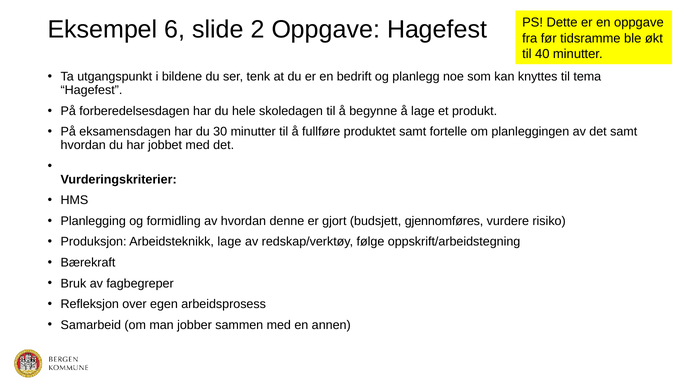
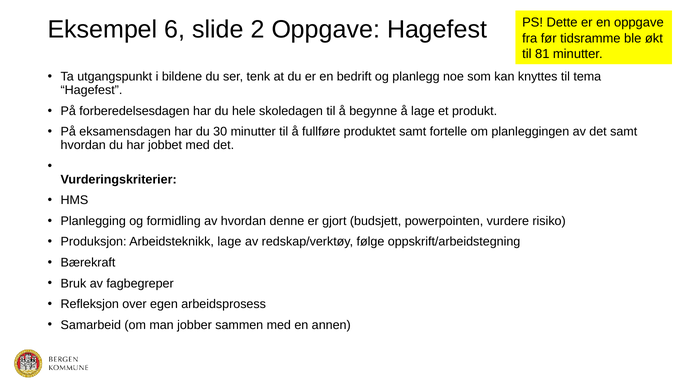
40: 40 -> 81 (542, 54)
gjennomføres: gjennomføres -> powerpointen (444, 221)
